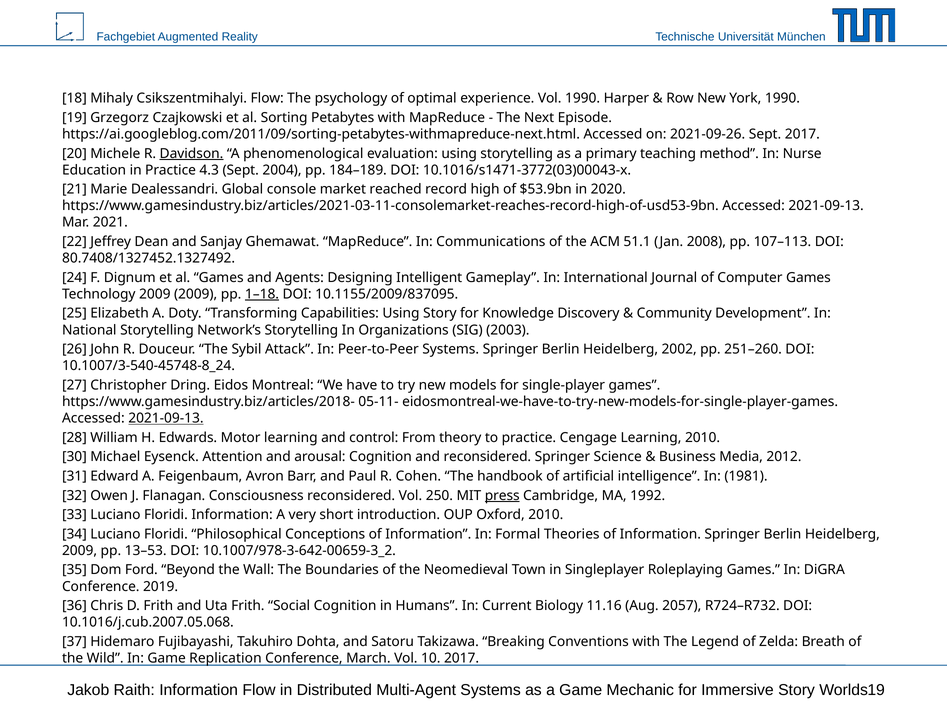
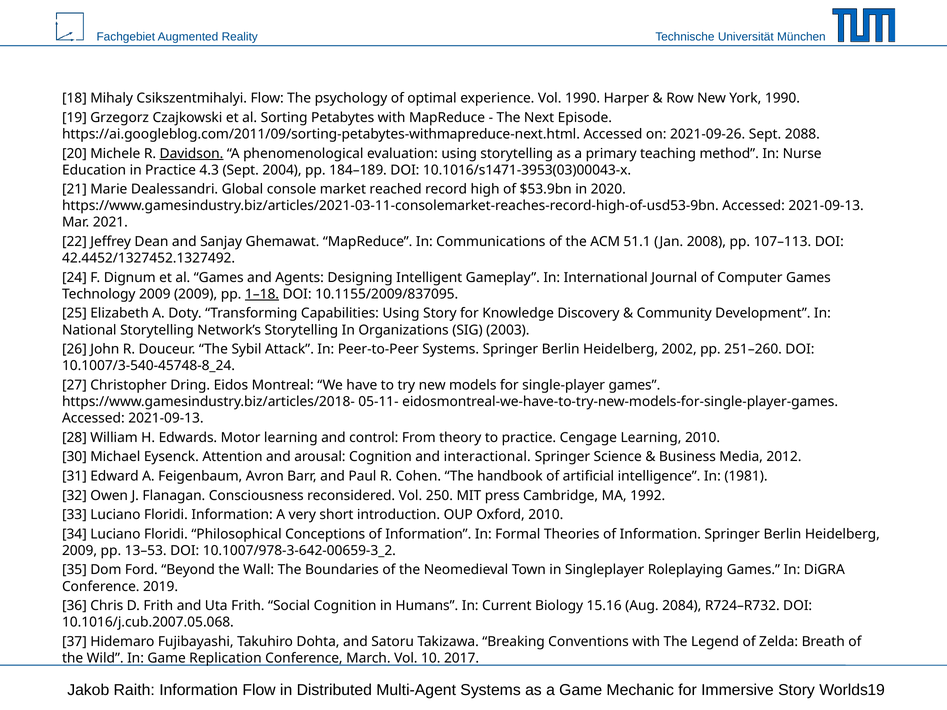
Sept 2017: 2017 -> 2088 (802, 134)
10.1016/s1471-3772(03)00043-x: 10.1016/s1471-3772(03)00043-x -> 10.1016/s1471-3953(03)00043-x (527, 170)
80.7408/1327452.1327492: 80.7408/1327452.1327492 -> 42.4452/1327452.1327492 (149, 258)
2021-09-13 underline: present -> none (166, 418)
and reconsidered: reconsidered -> interactional (487, 457)
press underline: present -> none (502, 496)
11.16: 11.16 -> 15.16 (604, 606)
2057: 2057 -> 2084 (682, 606)
